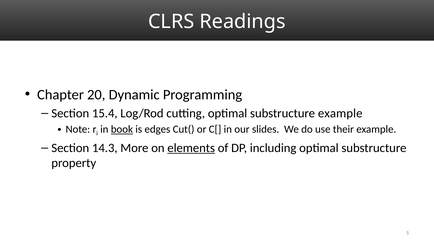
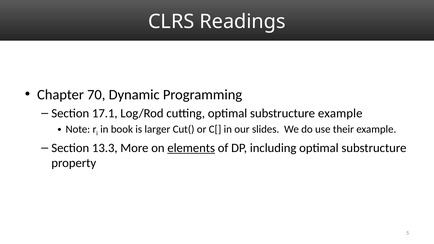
20: 20 -> 70 (96, 95)
15.4: 15.4 -> 17.1 (105, 113)
book underline: present -> none (122, 129)
edges: edges -> larger (157, 129)
14.3: 14.3 -> 13.3 (105, 148)
